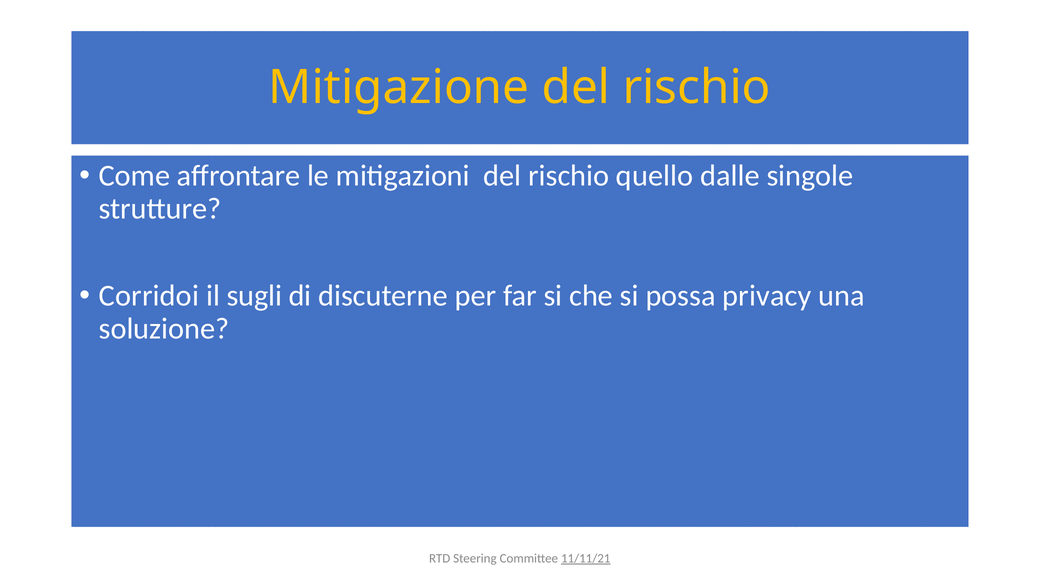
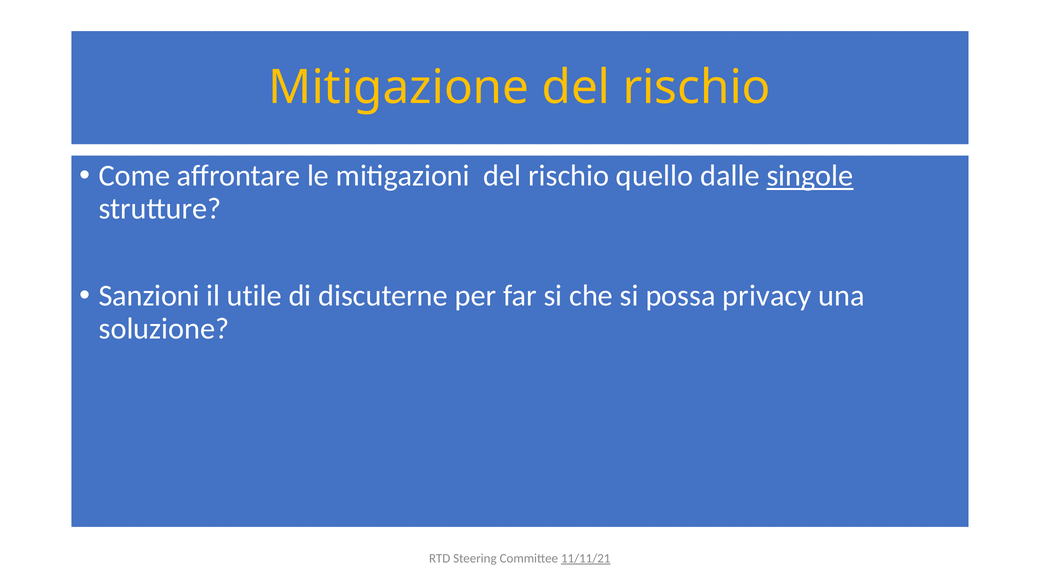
singole underline: none -> present (810, 176)
Corridoi: Corridoi -> Sanzioni (149, 296)
sugli: sugli -> utile (254, 296)
